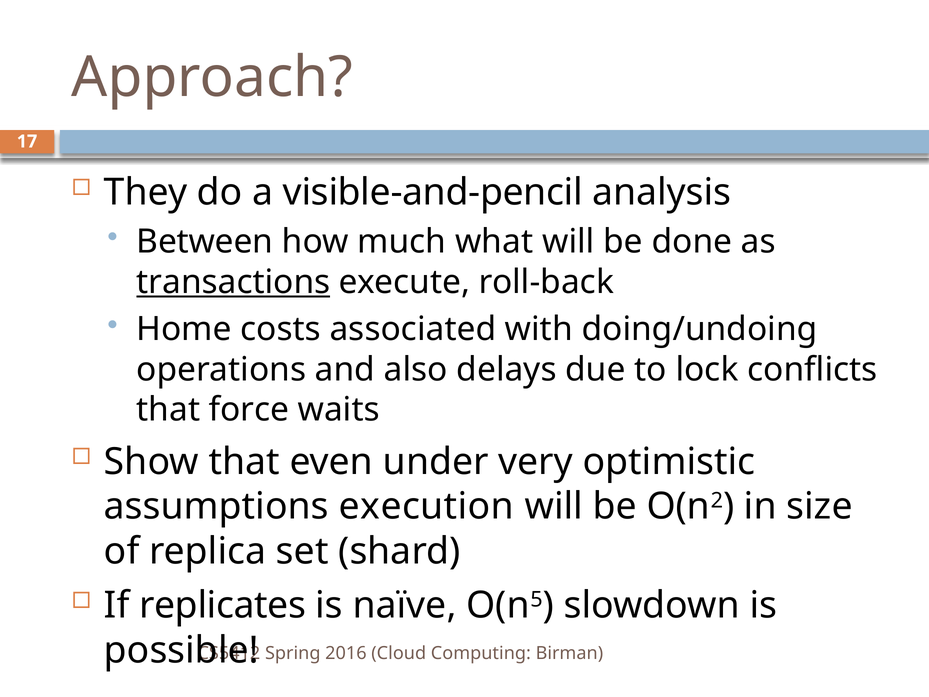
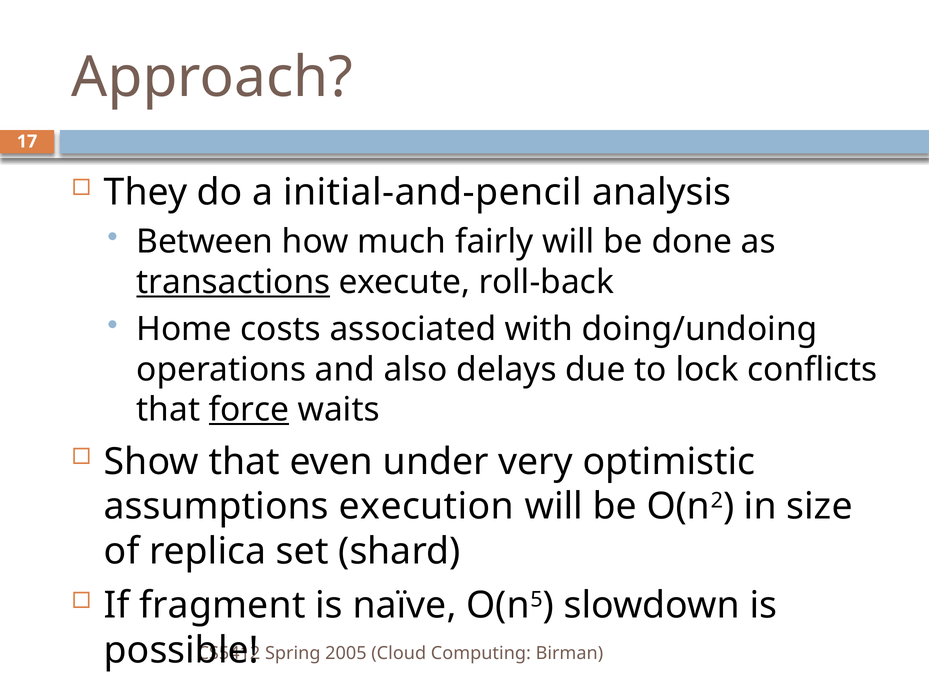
visible-and-pencil: visible-and-pencil -> initial-and-pencil (433, 192)
what: what -> fairly (494, 242)
force underline: none -> present (249, 410)
replicates: replicates -> fragment (222, 605)
2016: 2016 -> 2005 (346, 653)
